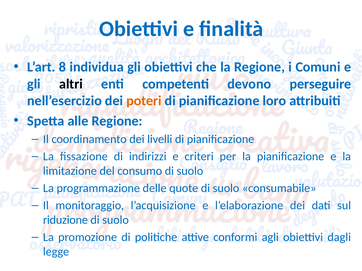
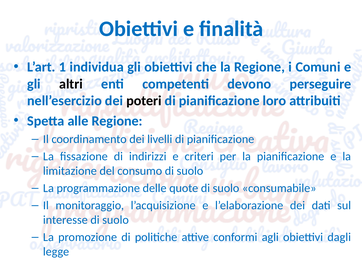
8: 8 -> 1 (62, 67)
poteri colour: orange -> black (144, 101)
riduzione: riduzione -> interesse (65, 220)
